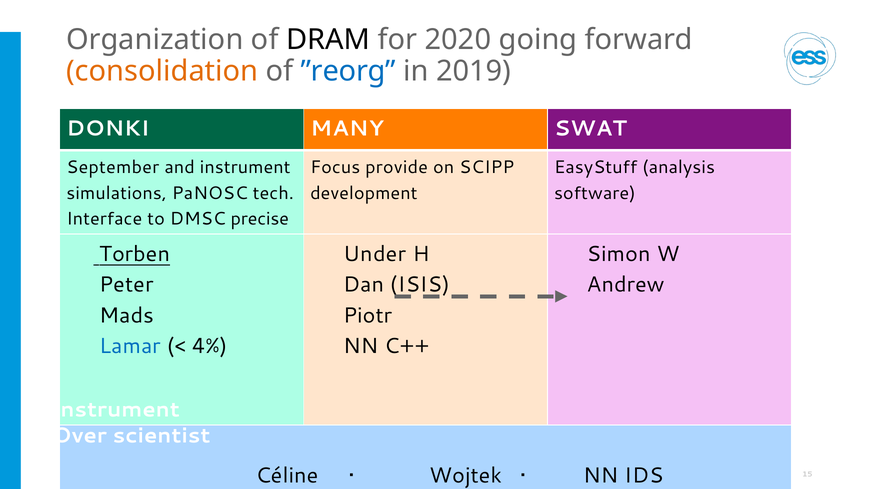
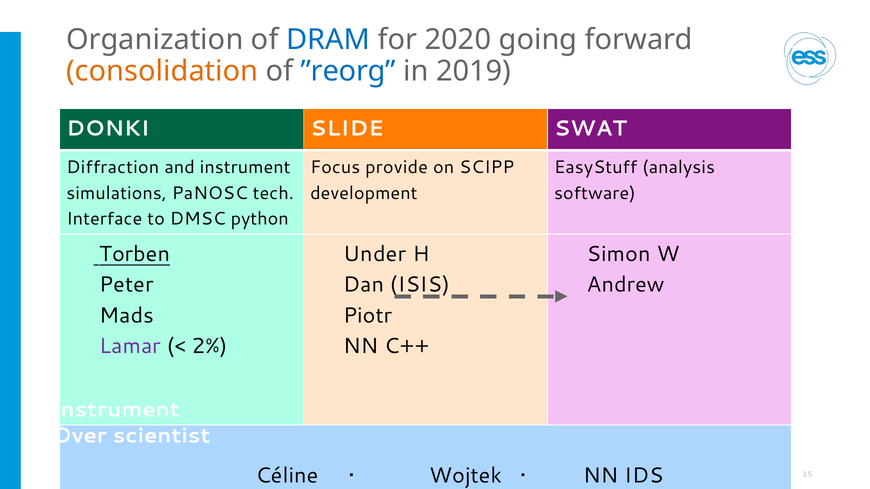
DRAM colour: black -> blue (328, 40)
MANY: MANY -> SLIDE (347, 129)
September: September -> Diffraction (113, 167)
precise: precise -> python (260, 219)
Lamar colour: blue -> purple (130, 346)
4%: 4% -> 2% (210, 346)
